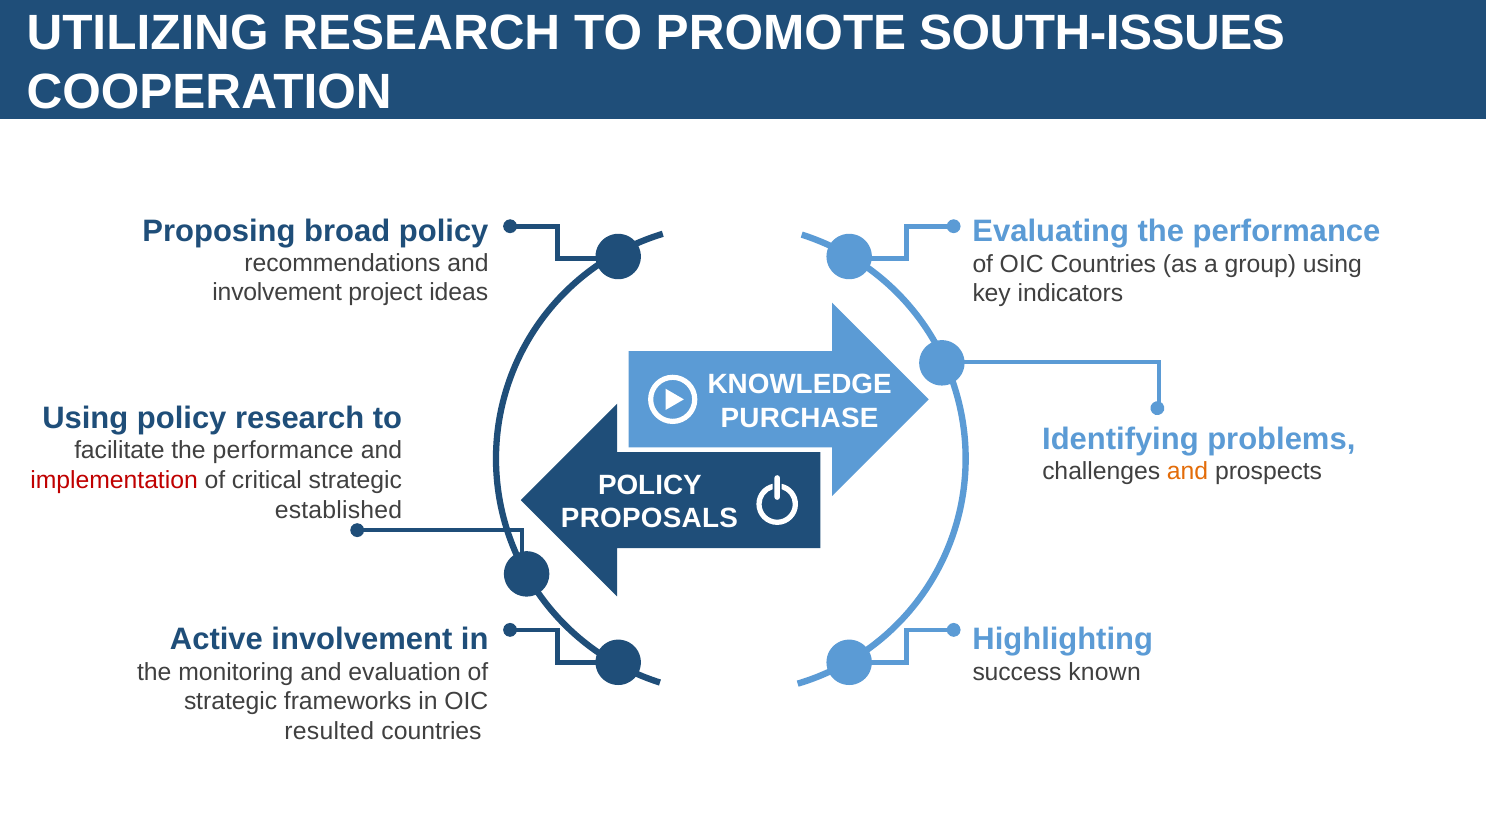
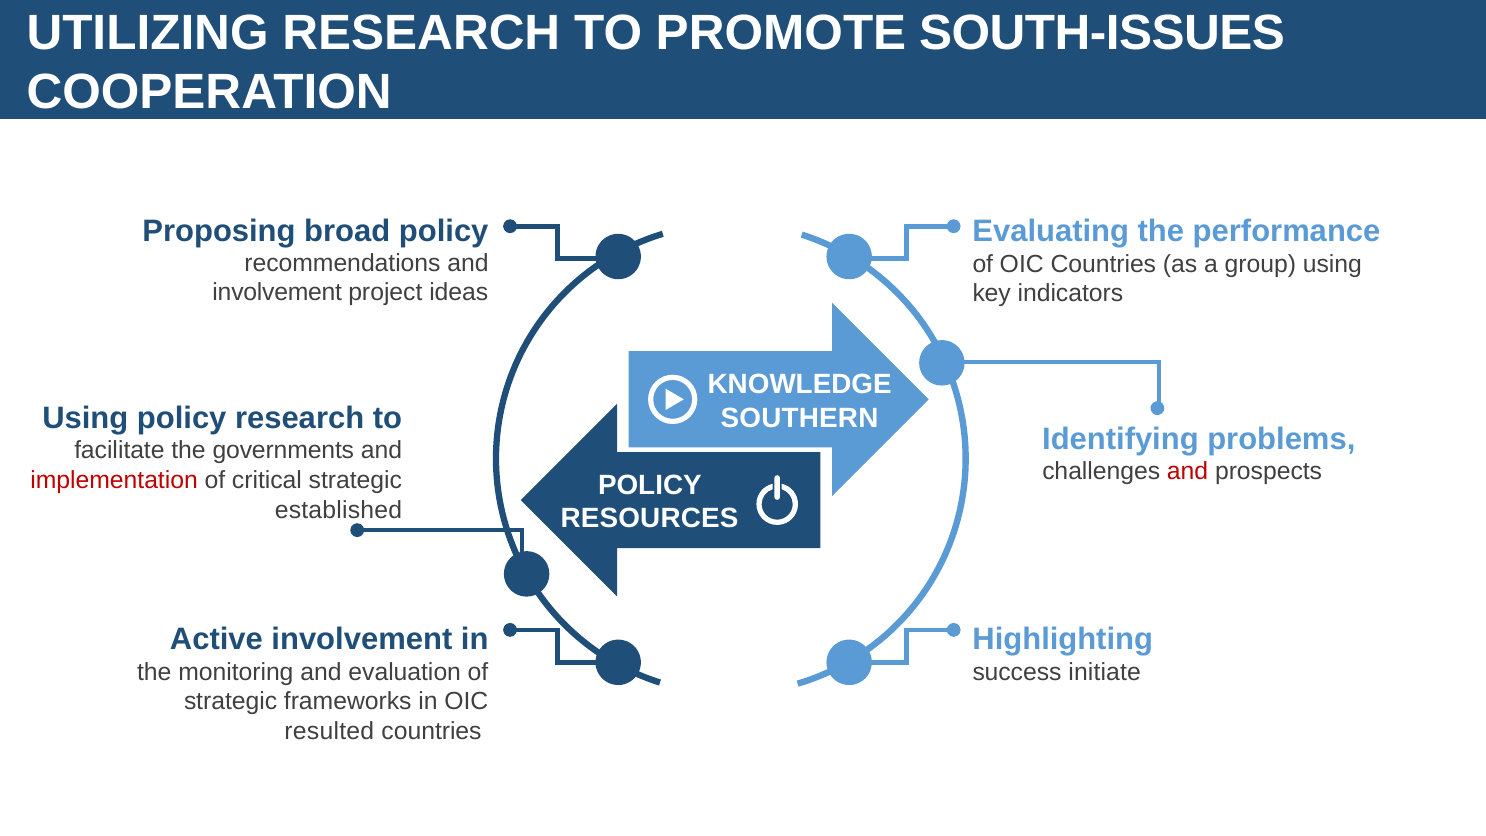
PURCHASE: PURCHASE -> SOUTHERN (800, 418)
facilitate the performance: performance -> governments (283, 451)
and colour: orange -> red (1188, 472)
PROPOSALS: PROPOSALS -> RESOURCES (650, 519)
known: known -> initiate (1105, 672)
